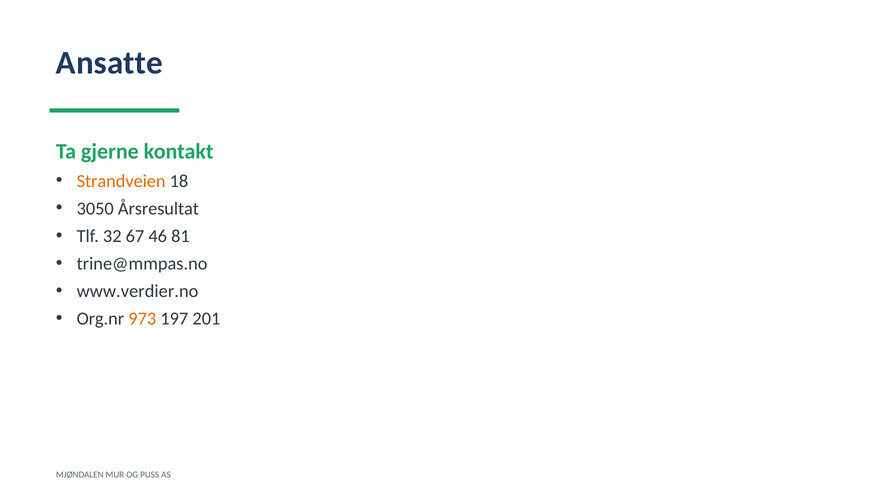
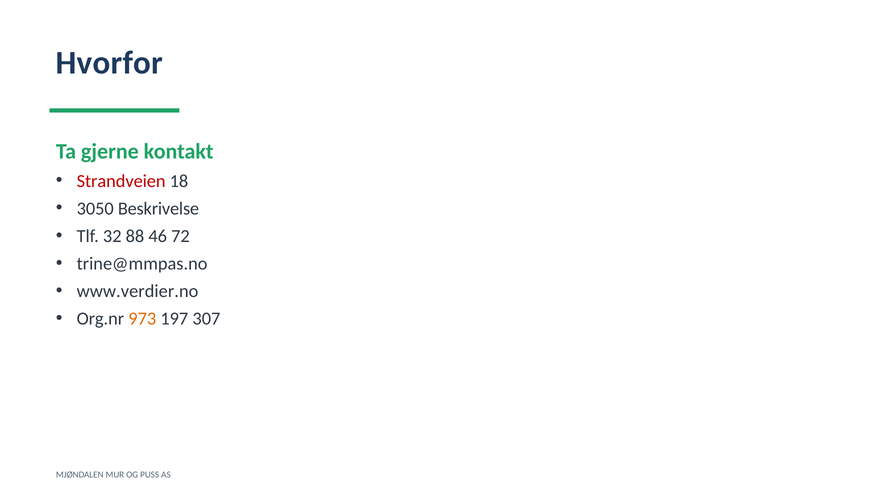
Ansatte: Ansatte -> Hvorfor (109, 63)
Strandveien colour: orange -> red (121, 181)
Årsresultat: Årsresultat -> Beskrivelse (159, 208)
67: 67 -> 88 (135, 236)
81: 81 -> 72 (180, 236)
201: 201 -> 307 (206, 319)
